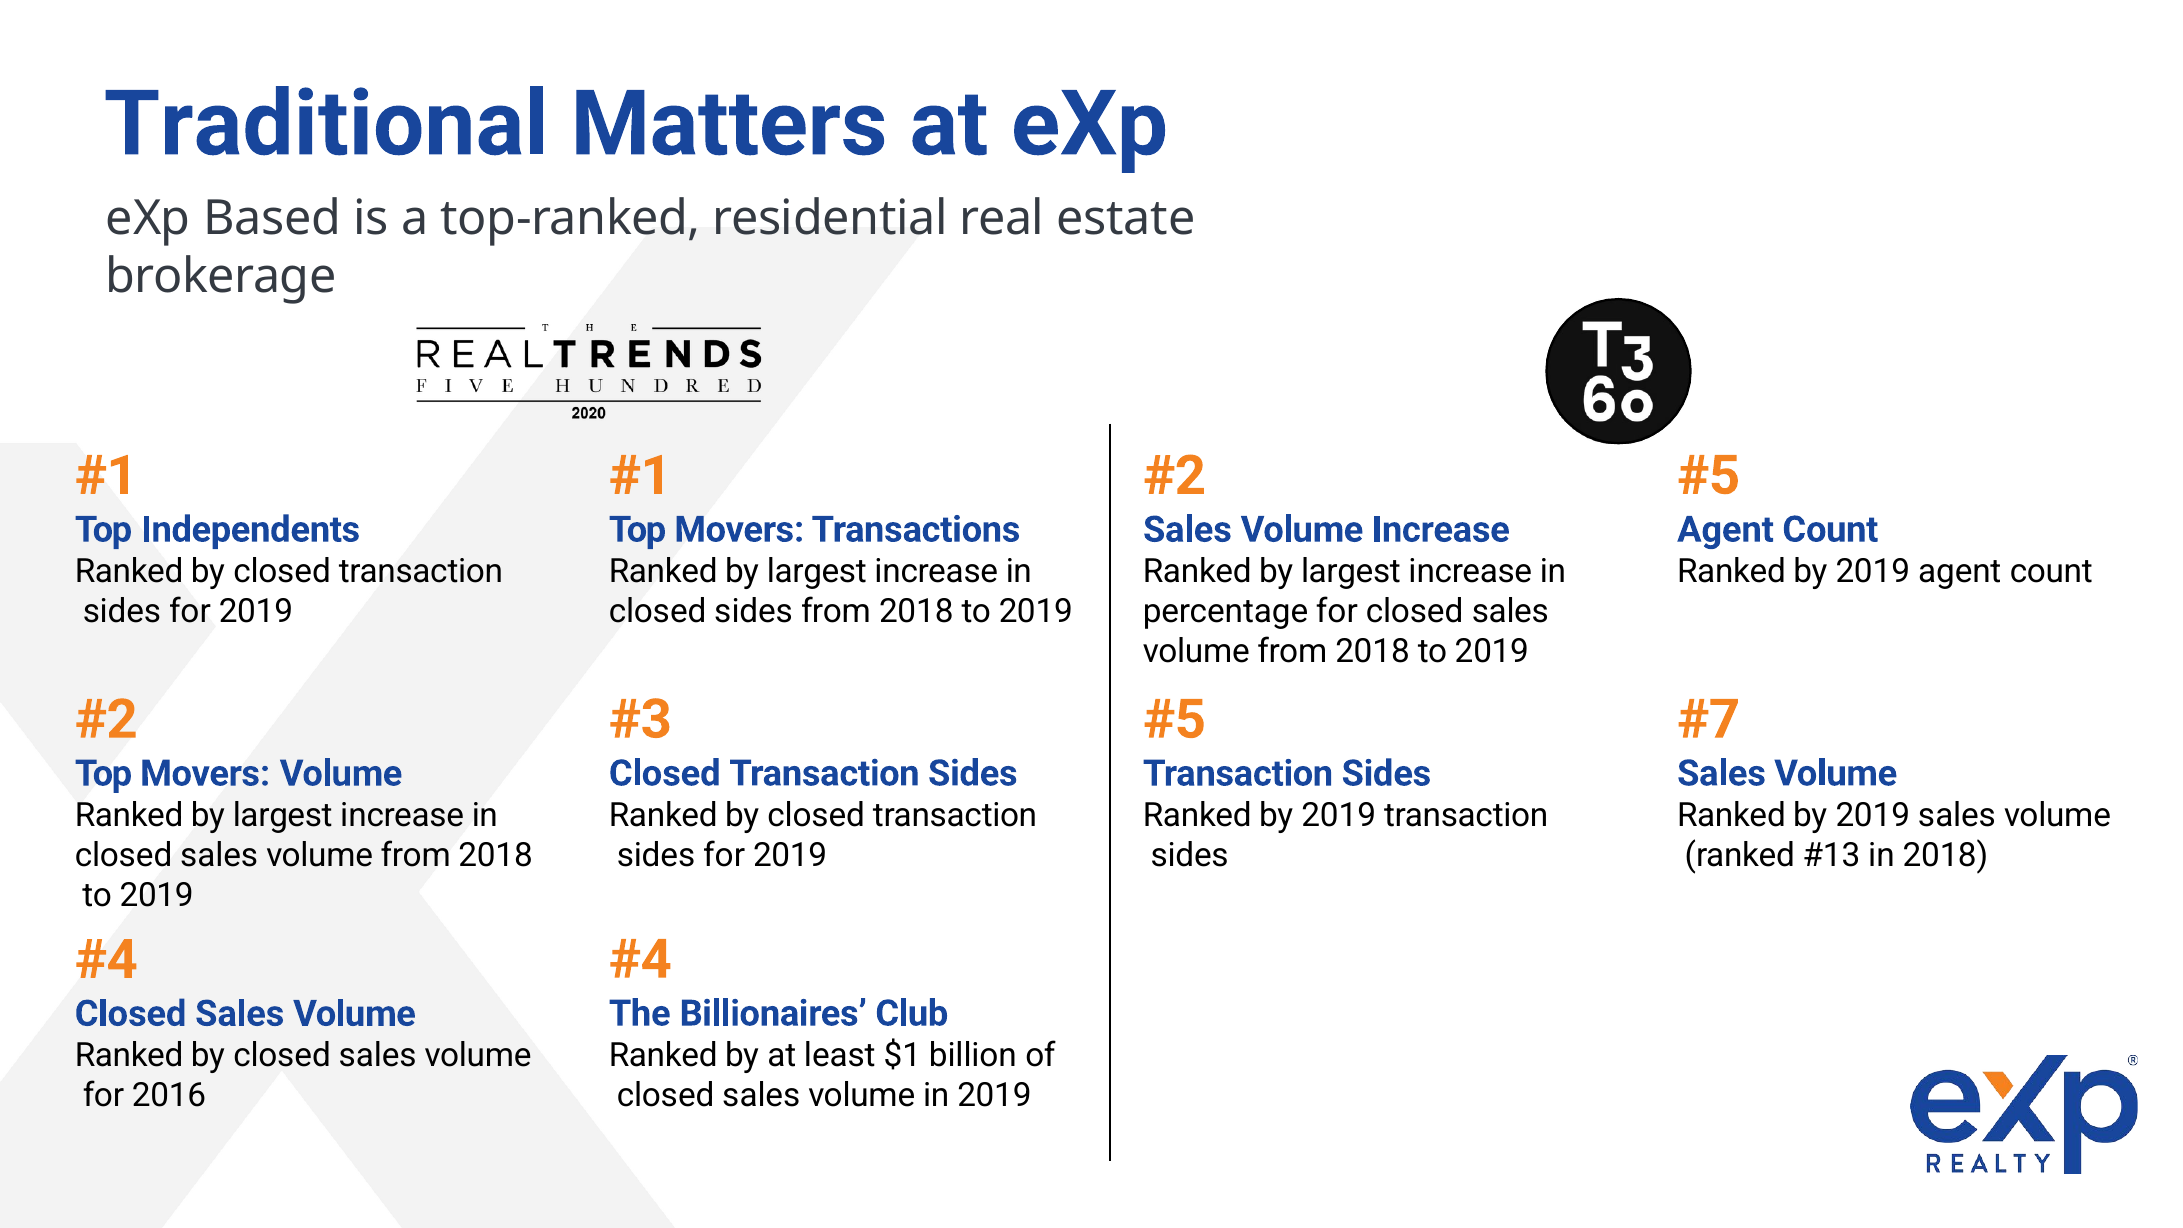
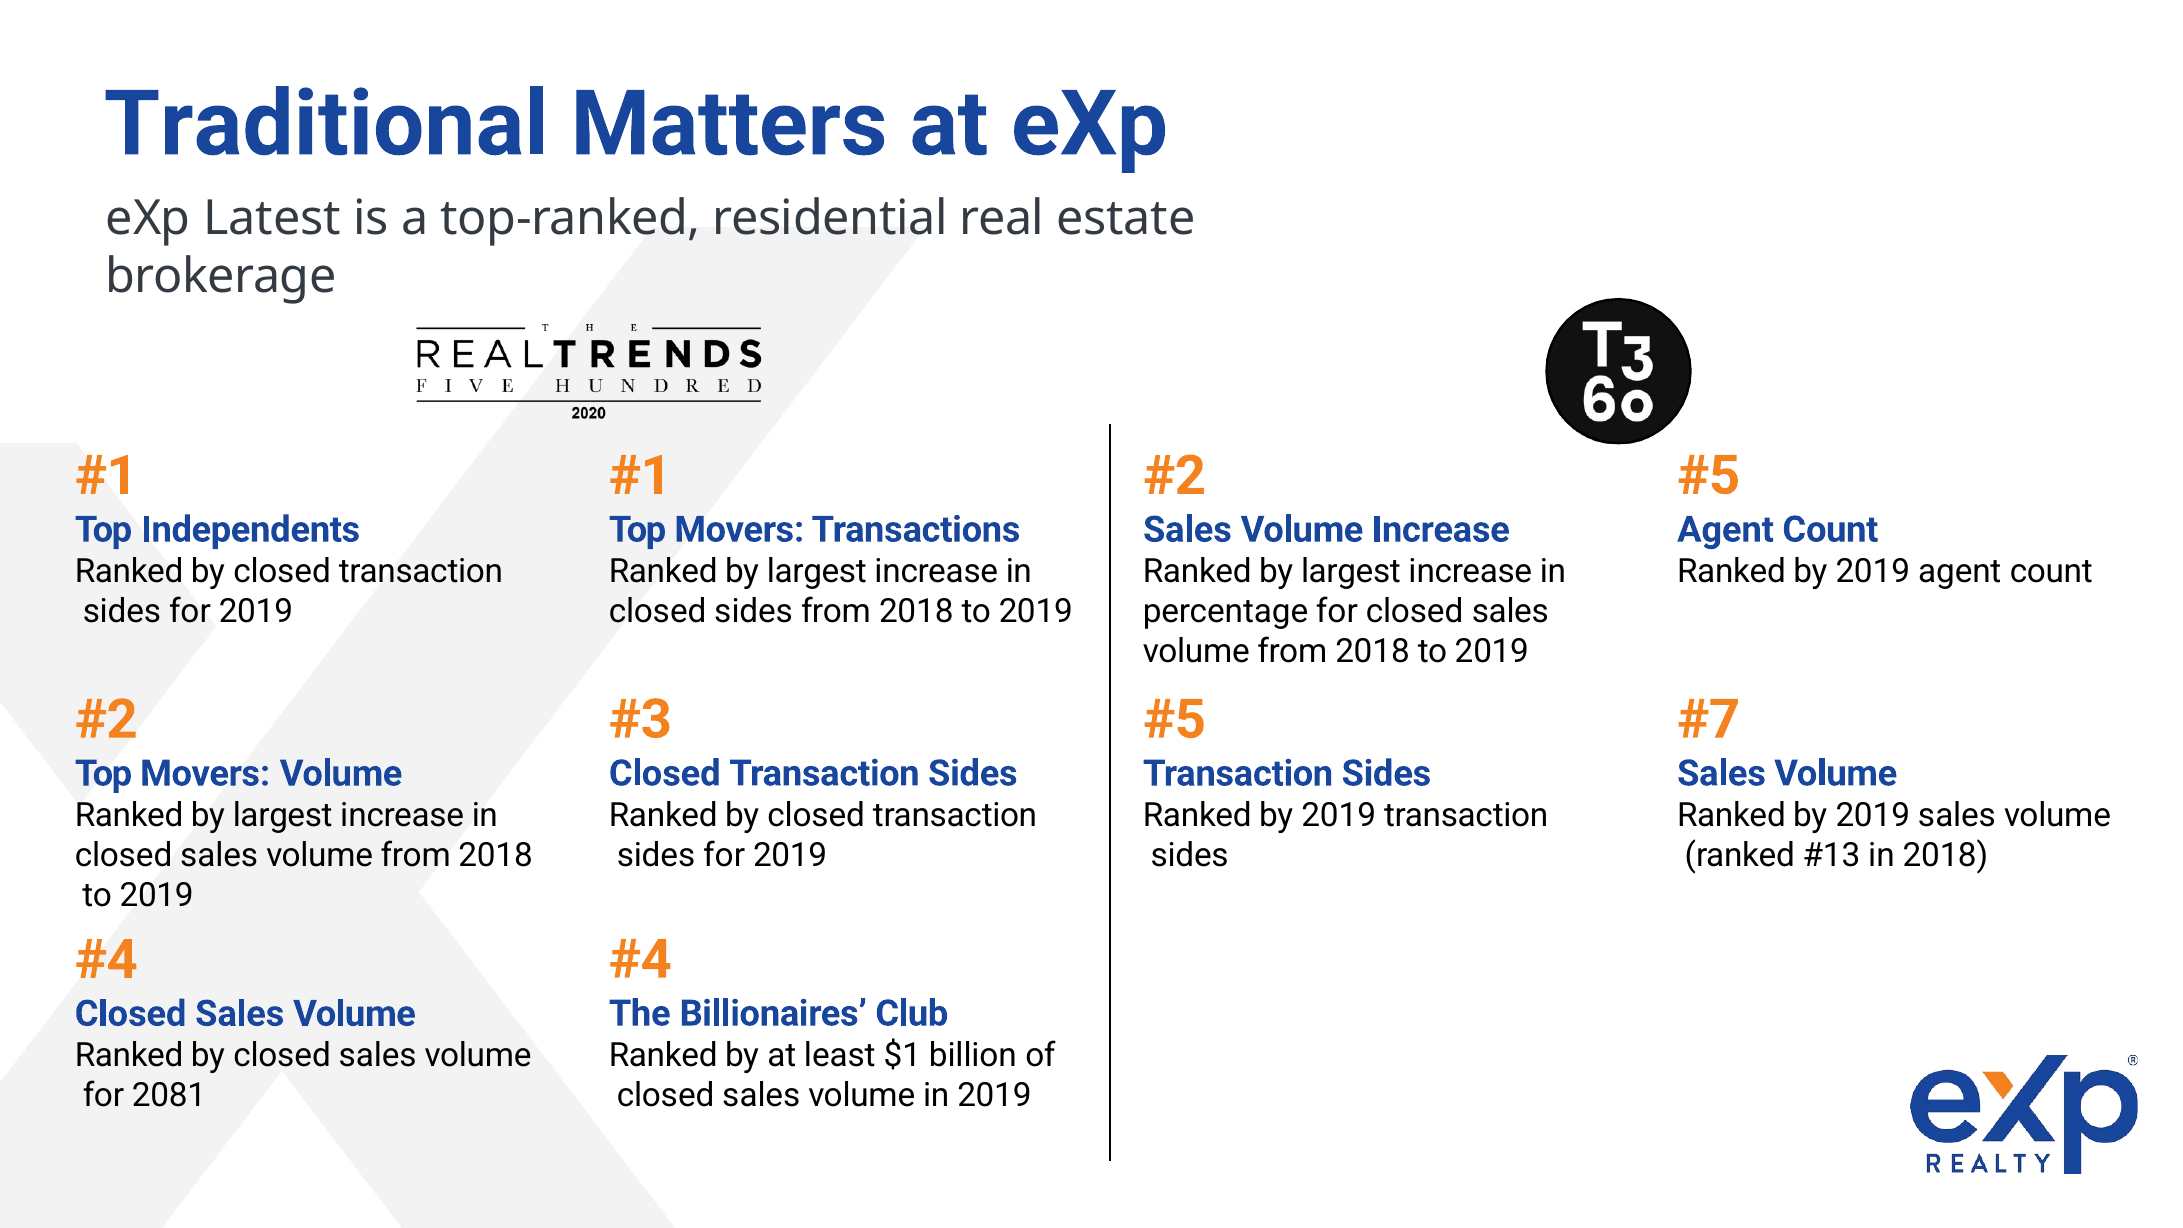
Based: Based -> Latest (272, 218)
2016: 2016 -> 2081 (169, 1095)
